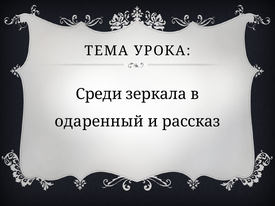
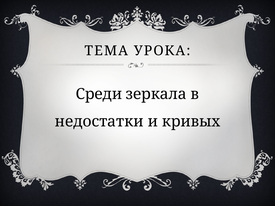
одаренный: одаренный -> недостатки (99, 122)
рассказ: рассказ -> кривых (191, 122)
